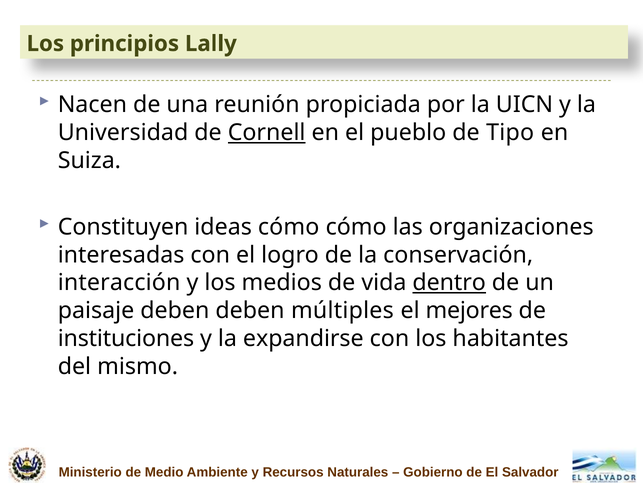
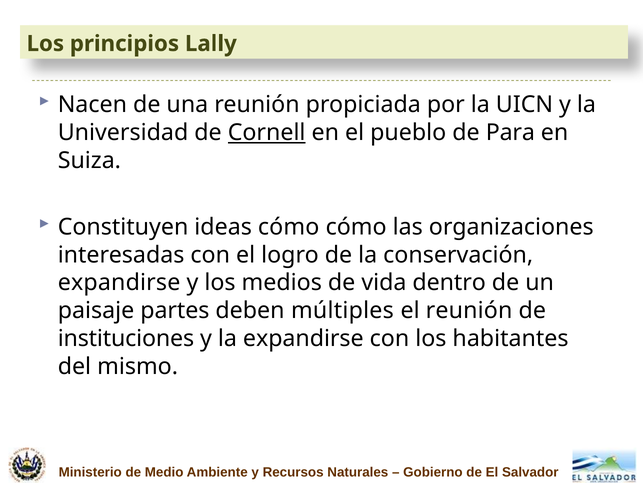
Tipo: Tipo -> Para (510, 132)
interacción: interacción -> expandirse (119, 282)
dentro underline: present -> none (449, 282)
paisaje deben: deben -> partes (175, 310)
el mejores: mejores -> reunión (469, 310)
